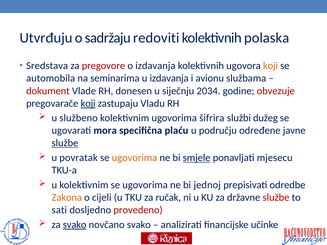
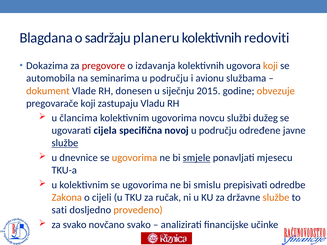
Utvrđuju: Utvrđuju -> Blagdana (46, 38)
redoviti: redoviti -> planeru (156, 38)
polaska: polaska -> redoviti (267, 38)
Sredstava: Sredstava -> Dokazima (47, 66)
izdavanja: izdavanja -> području (169, 78)
dokument colour: red -> orange (48, 91)
2034: 2034 -> 2015 (208, 91)
obvezuje colour: red -> orange (276, 91)
koji underline: present -> none (88, 103)
službeno: službeno -> člancima (79, 118)
šifrira: šifrira -> novcu (212, 118)
mora: mora -> cijela (105, 131)
plaću: plaću -> novoj (177, 131)
povratak: povratak -> dnevnice (79, 158)
jednoj: jednoj -> smislu (207, 185)
službe colour: red -> orange (276, 198)
provedeno colour: red -> orange (138, 210)
svako underline: present -> none (75, 225)
